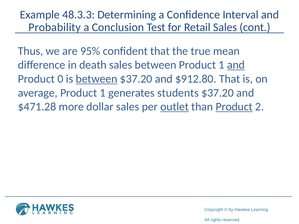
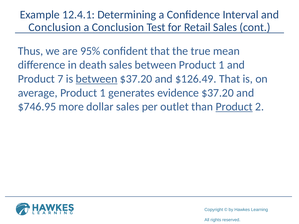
48.3.3: 48.3.3 -> 12.4.1 (79, 15)
Probability: Probability -> Conclusion (55, 27)
and underline: present -> none (236, 65)
0: 0 -> 7 (60, 79)
$912.80: $912.80 -> $126.49 (196, 79)
students: students -> evidence (178, 93)
$471.28: $471.28 -> $746.95 (37, 107)
outlet underline: present -> none (175, 107)
